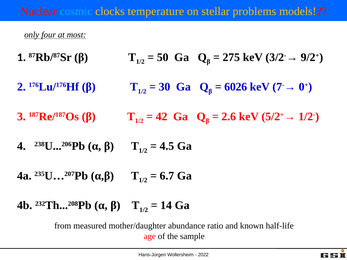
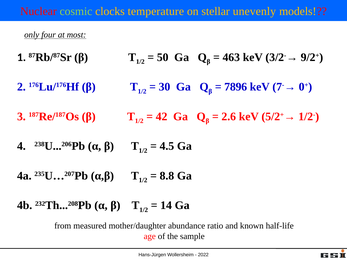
cosmic colour: light blue -> light green (76, 11)
problems: problems -> unevenly (254, 11)
275: 275 -> 463 (231, 57)
6026: 6026 -> 7896 (236, 87)
6.7: 6.7 -> 8.8 (167, 176)
